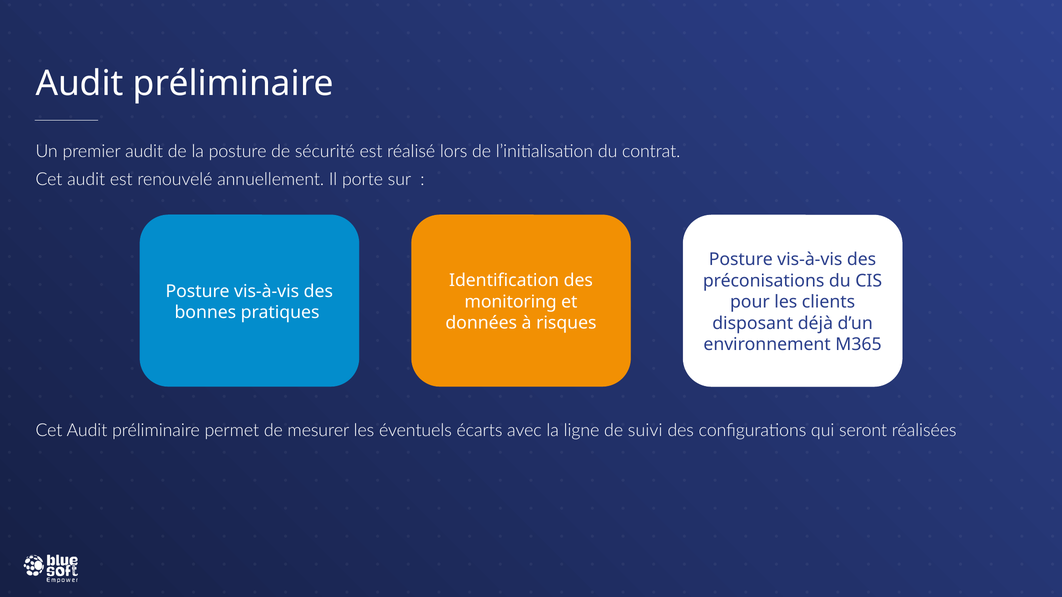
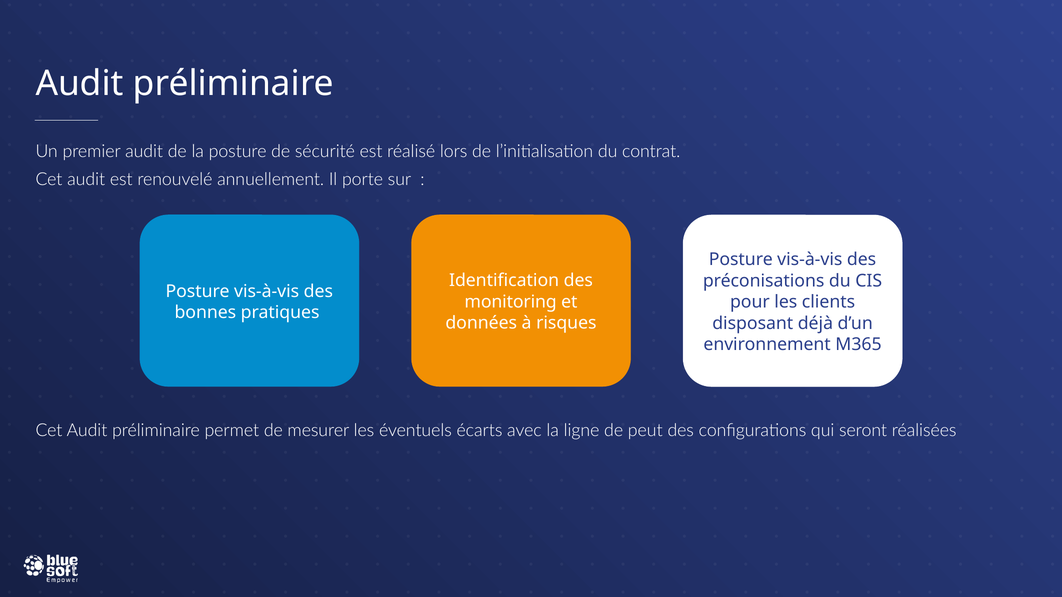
suivi: suivi -> peut (645, 430)
